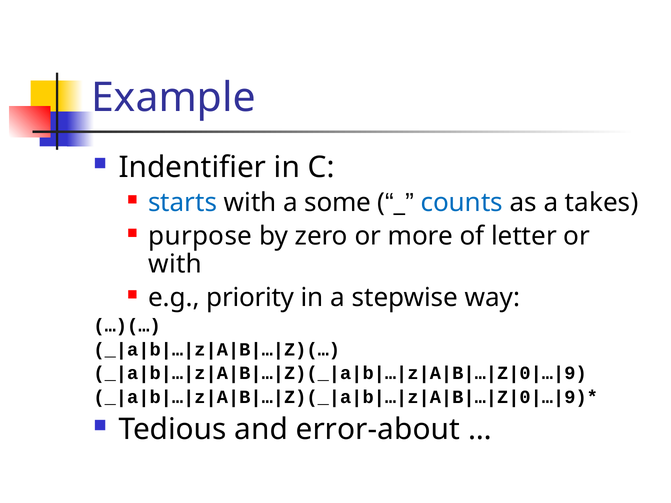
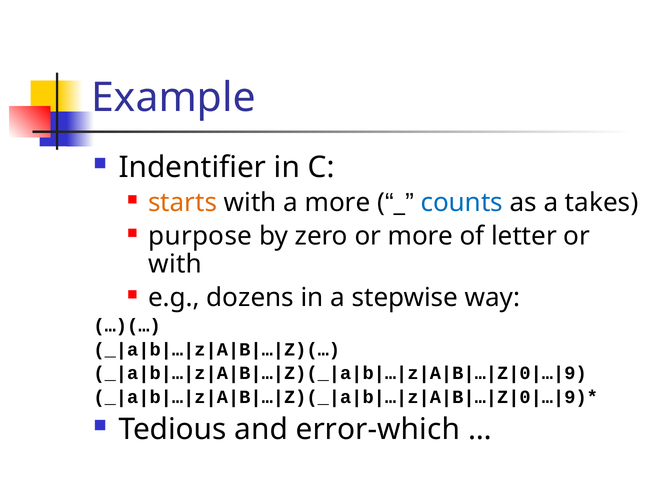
starts colour: blue -> orange (183, 203)
a some: some -> more (338, 203)
priority: priority -> dozens (250, 298)
error-about: error-about -> error-which (378, 429)
